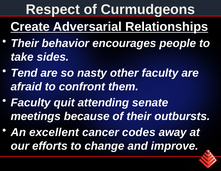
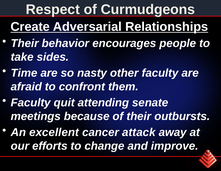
Tend: Tend -> Time (24, 73)
codes: codes -> attack (139, 132)
